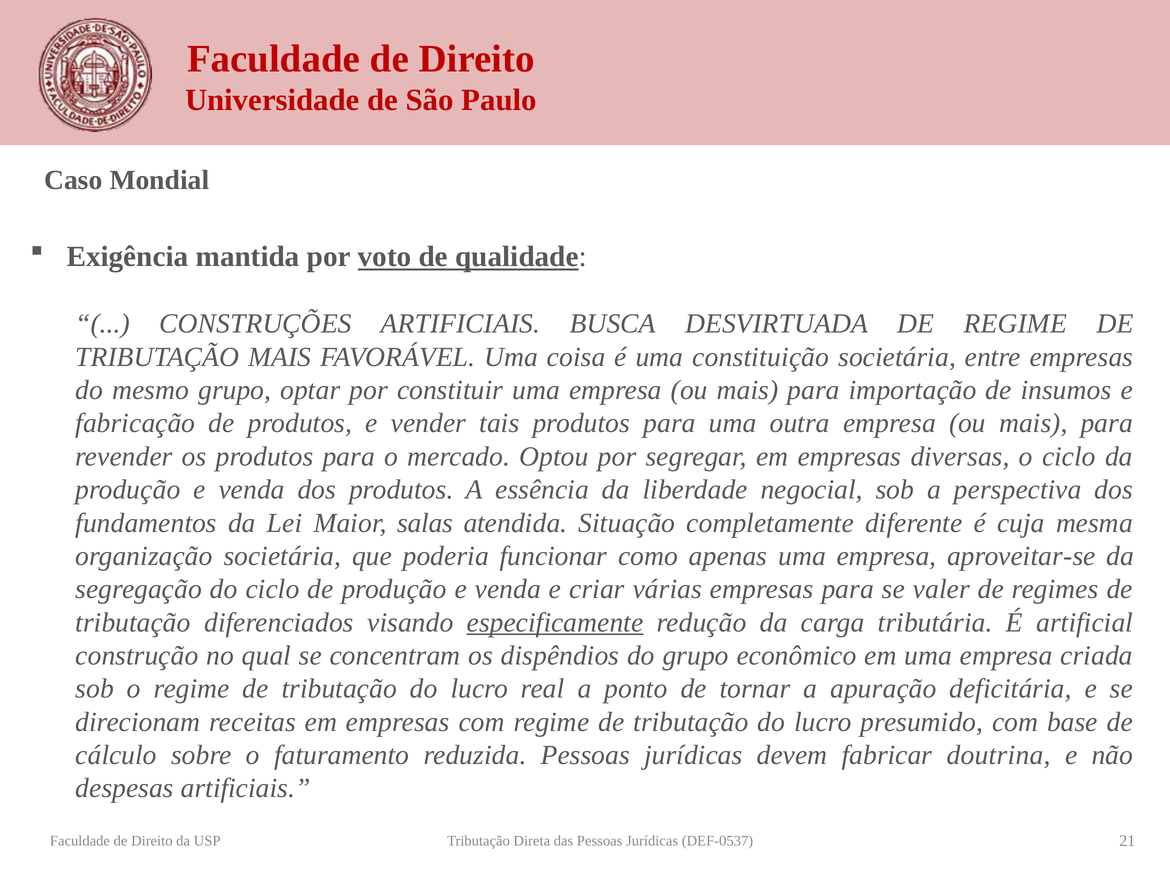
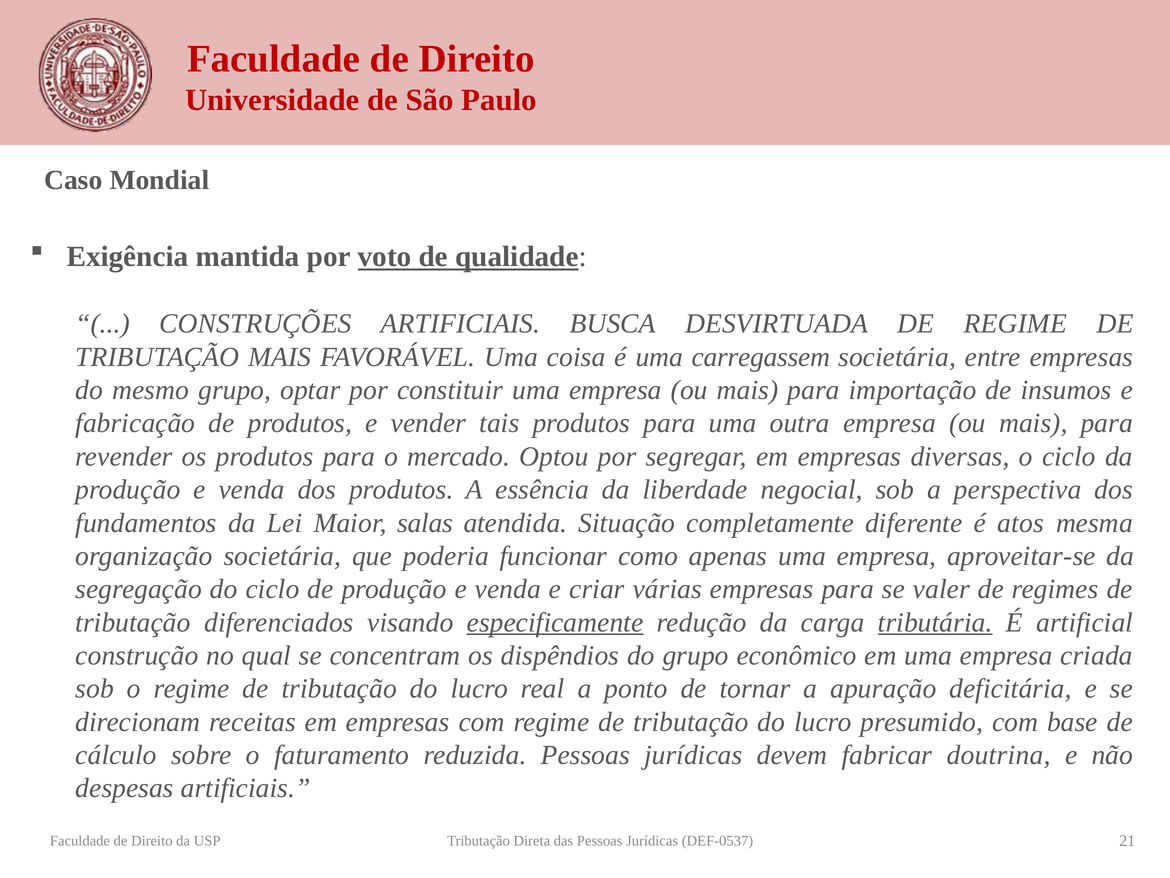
constituição: constituição -> carregassem (761, 357)
cuja: cuja -> atos (1021, 523)
tributária underline: none -> present (935, 622)
